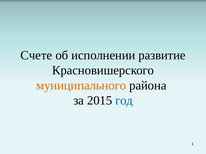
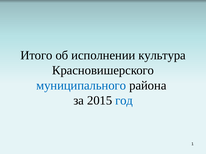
Счете: Счете -> Итого (36, 55)
развитие: развитие -> культура (162, 55)
муниципального colour: orange -> blue (81, 86)
